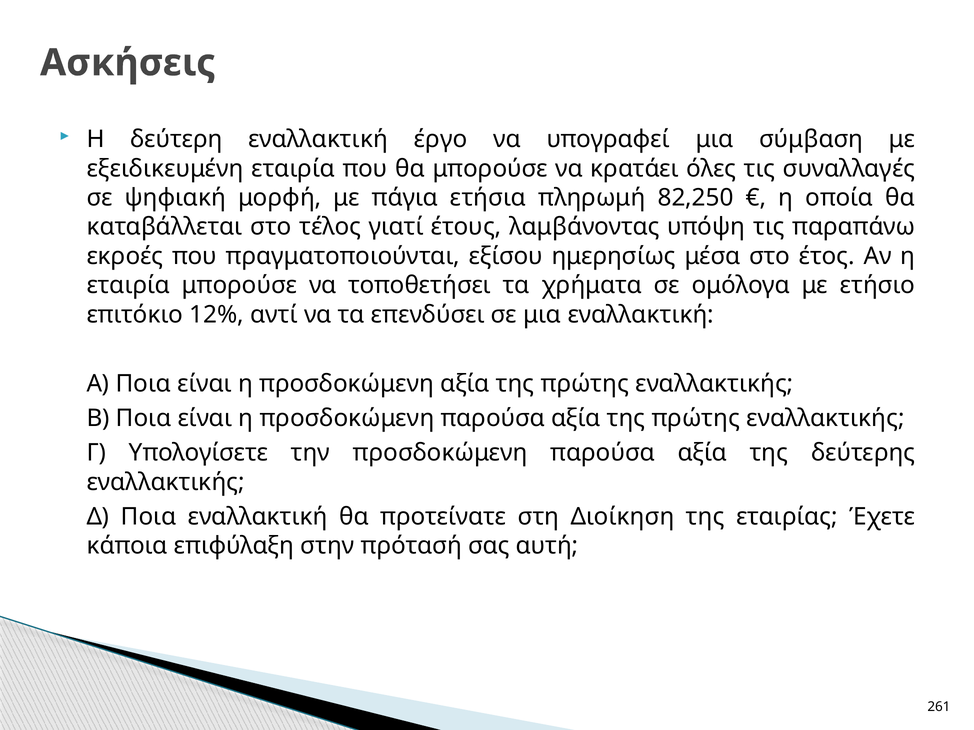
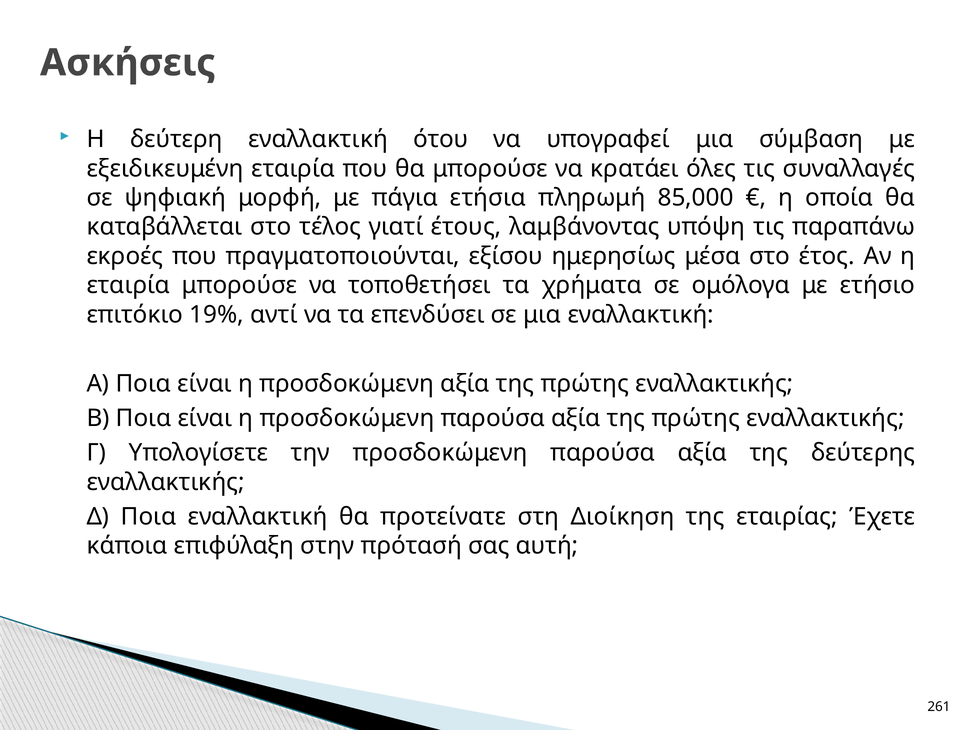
έργο: έργο -> ότου (441, 139)
82,250: 82,250 -> 85,000 (696, 198)
12%: 12% -> 19% (217, 315)
